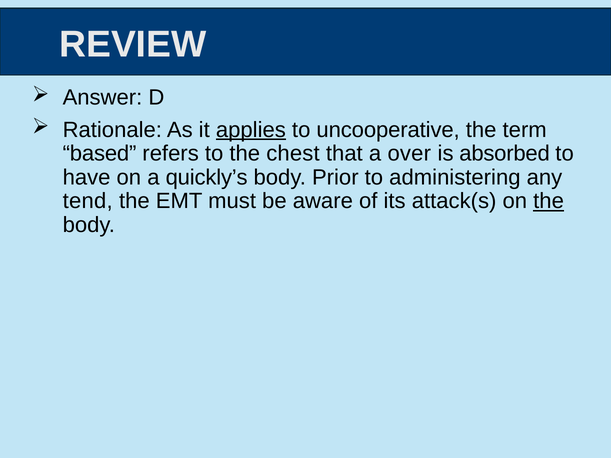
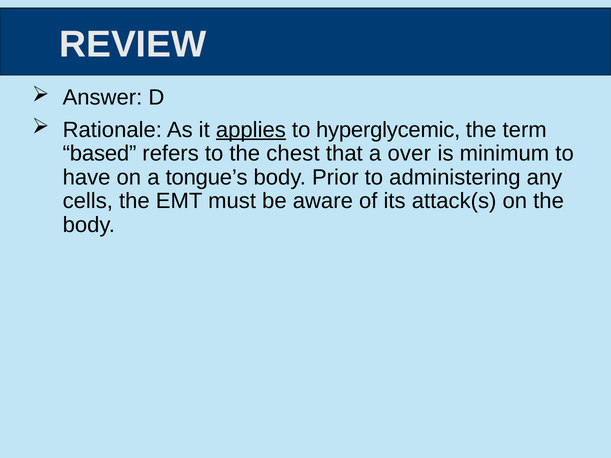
uncooperative: uncooperative -> hyperglycemic (388, 130)
absorbed: absorbed -> minimum (504, 154)
quickly’s: quickly’s -> tongue’s (207, 177)
tend: tend -> cells (88, 201)
the underline: present -> none (549, 201)
